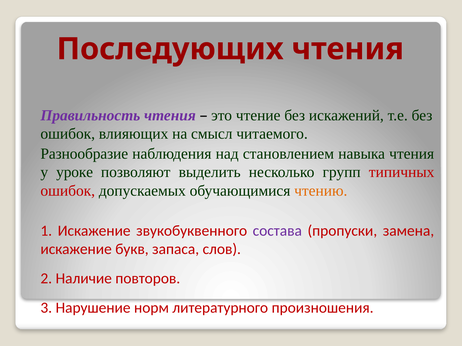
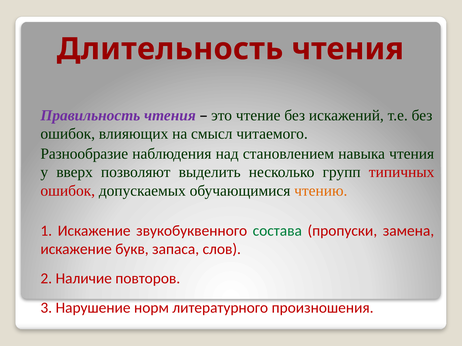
Последующих: Последующих -> Длительность (170, 49)
уроке: уроке -> вверх (75, 172)
состава colour: purple -> green (277, 231)
